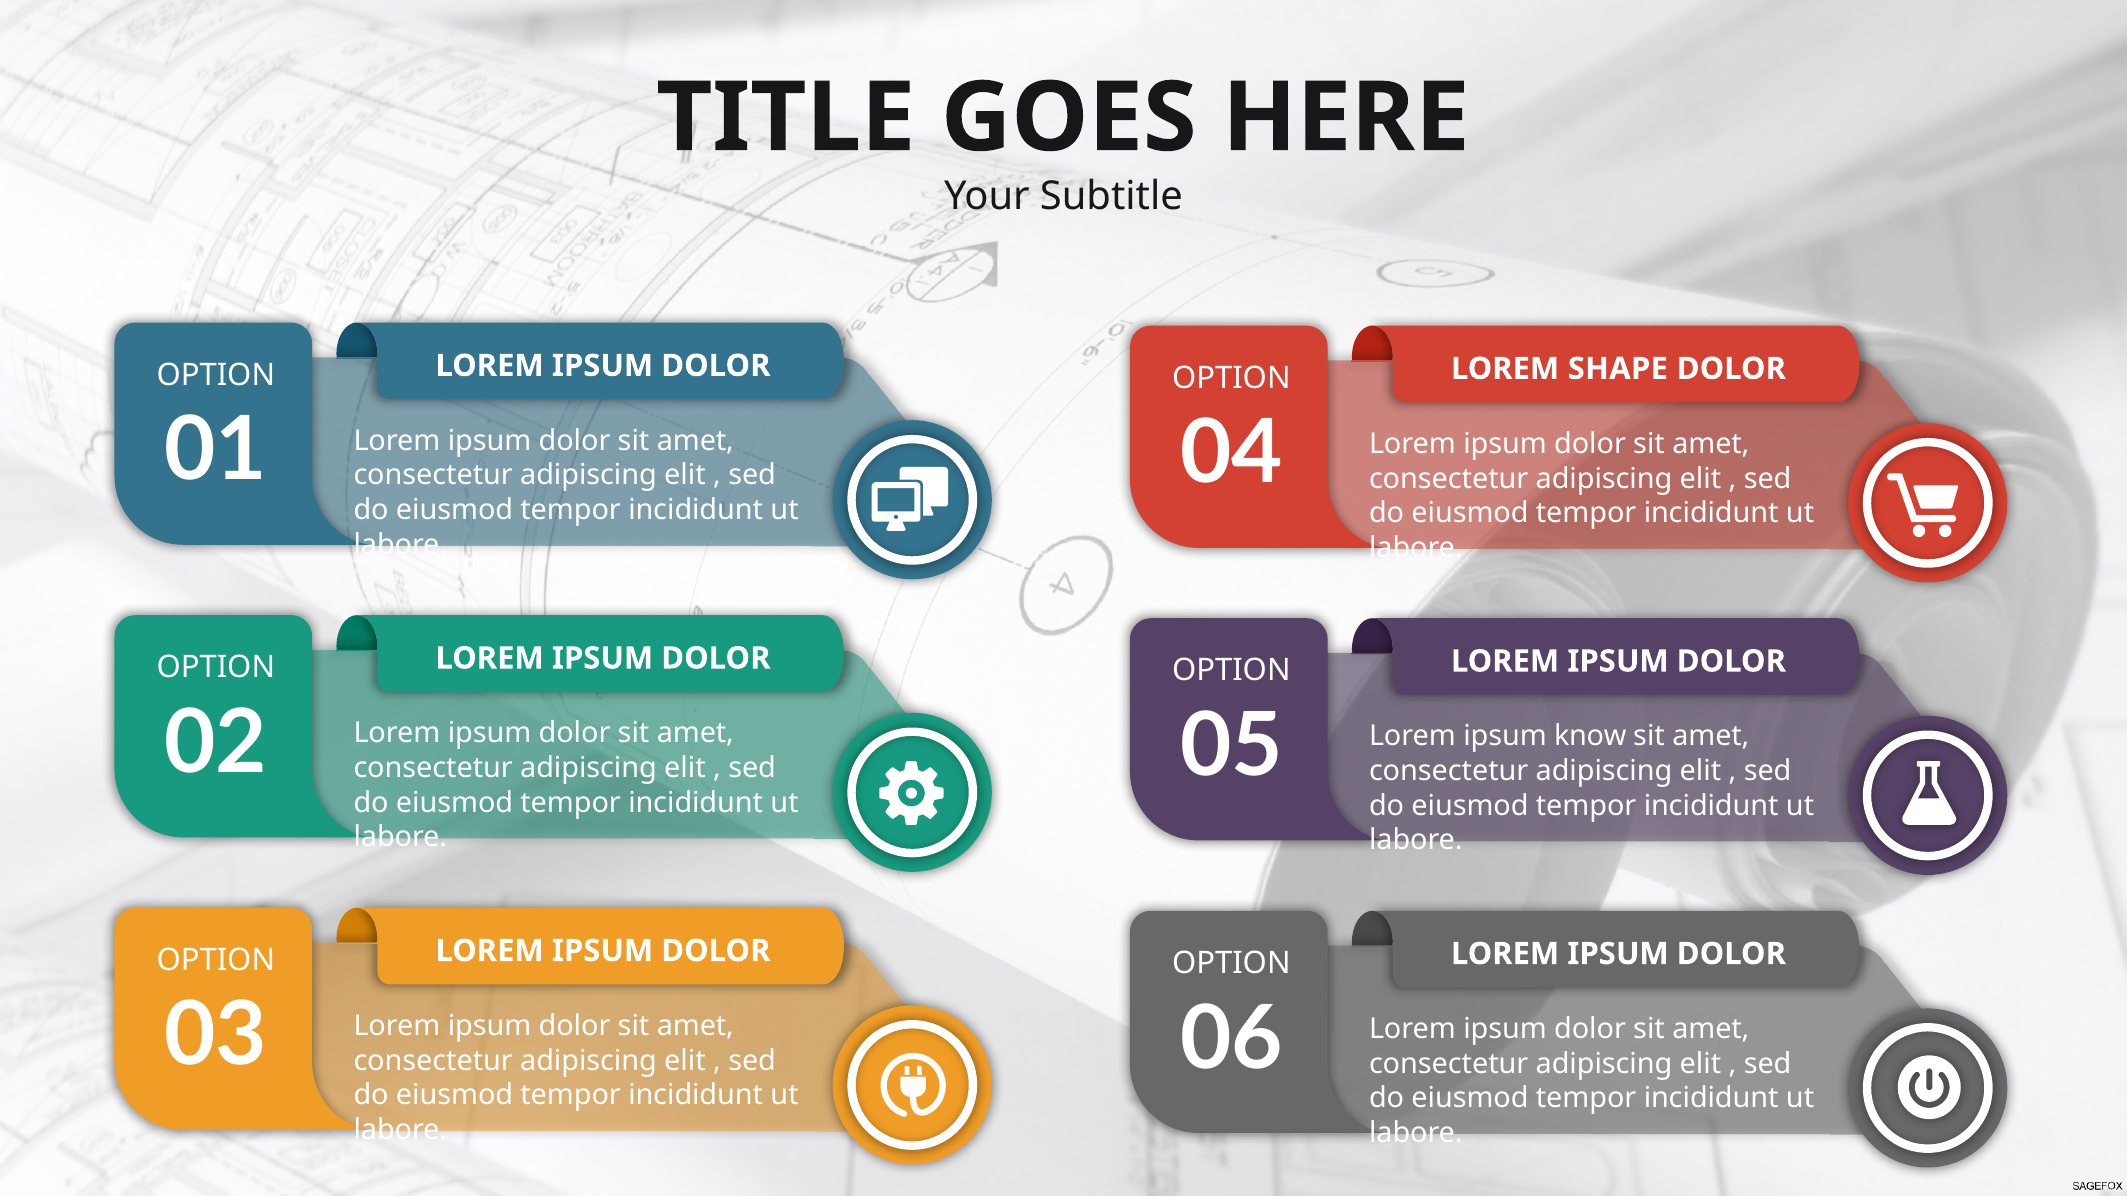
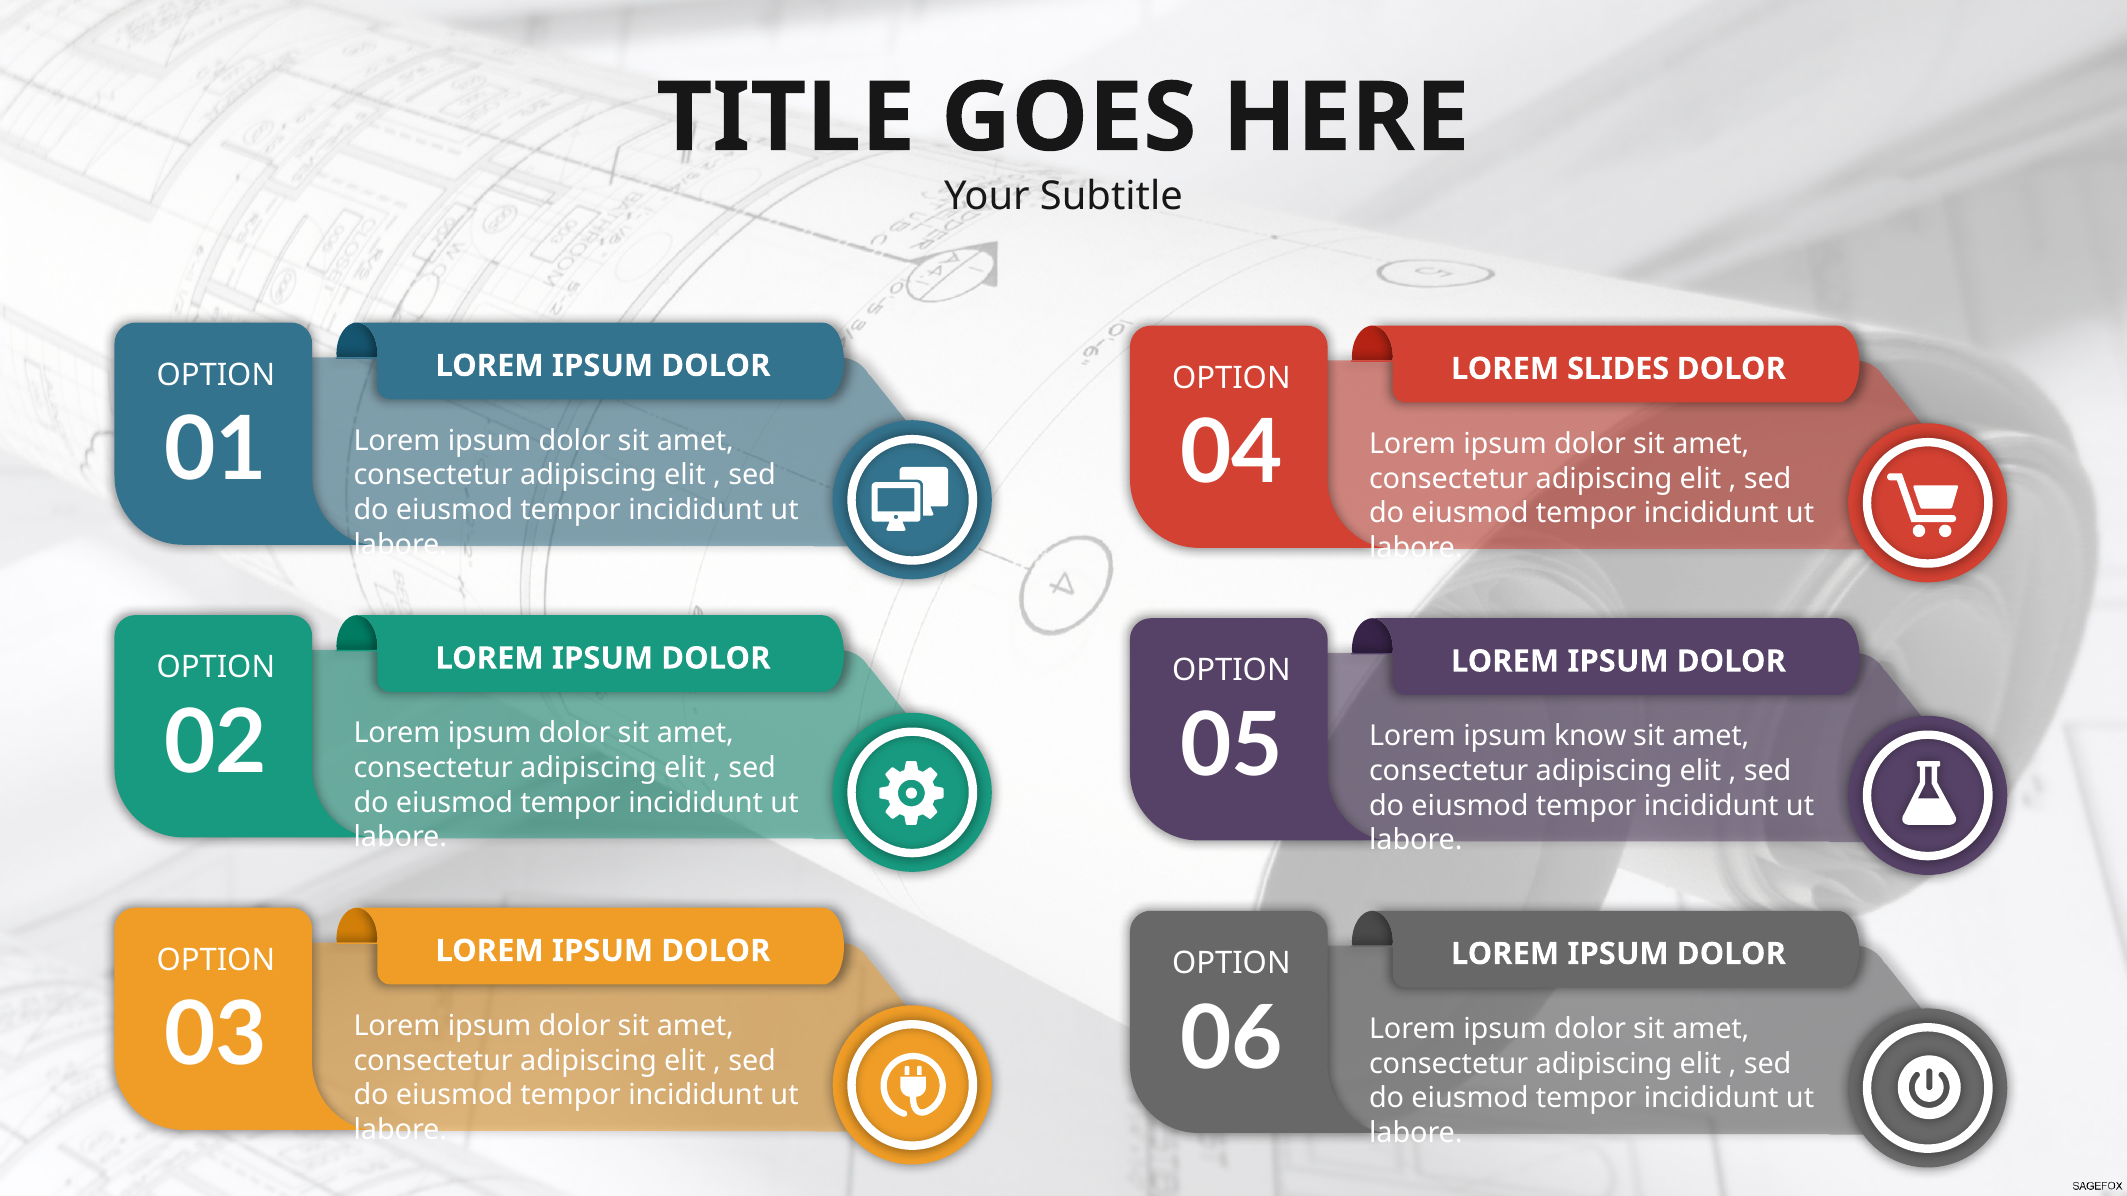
SHAPE: SHAPE -> SLIDES (1618, 369)
